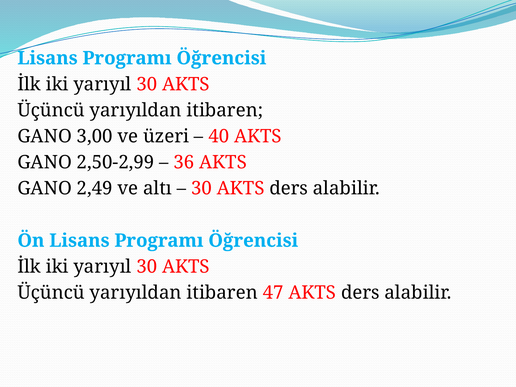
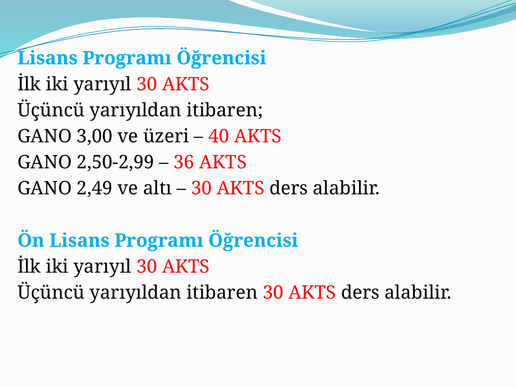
itibaren 47: 47 -> 30 (273, 293)
